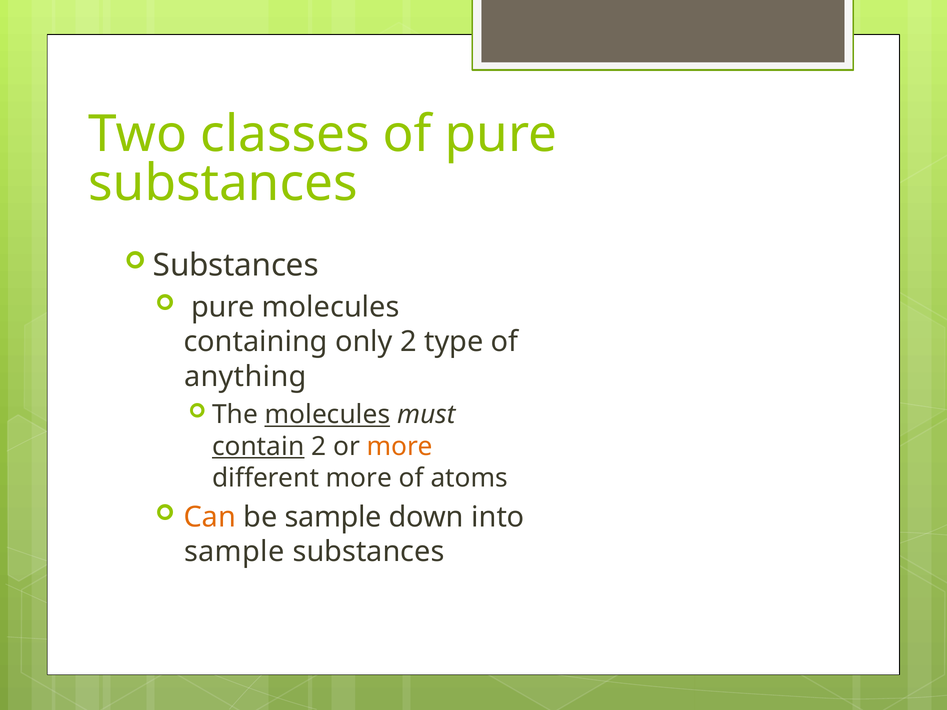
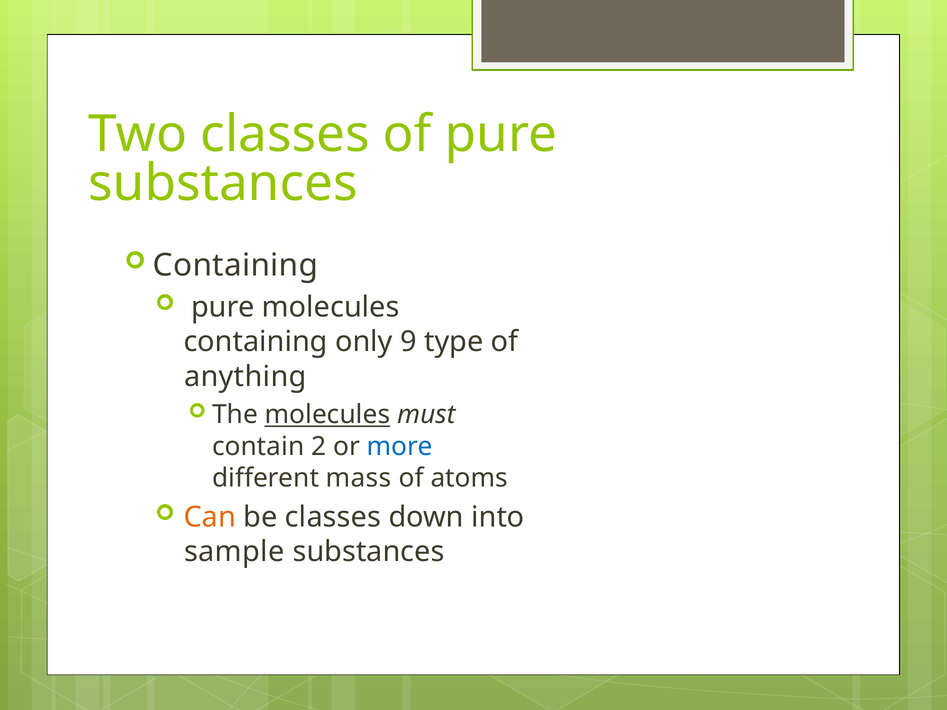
Substances: Substances -> Containing (236, 265)
only 2: 2 -> 9 (409, 342)
contain underline: present -> none (258, 447)
more colour: orange -> blue (400, 447)
different more: more -> mass (359, 478)
be sample: sample -> classes (333, 517)
